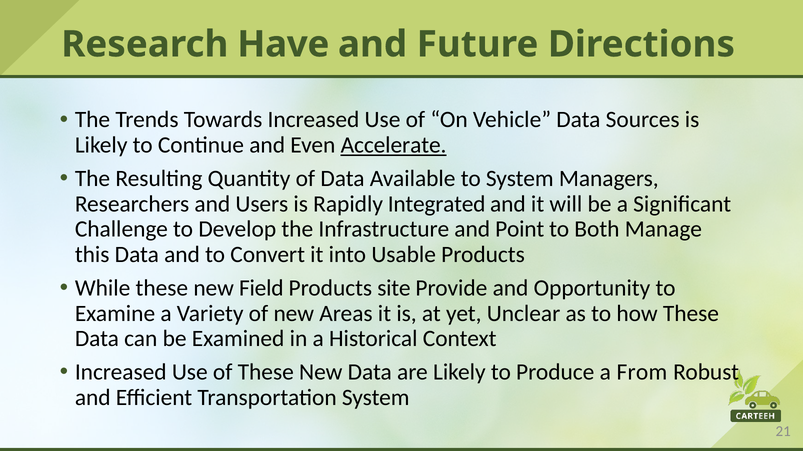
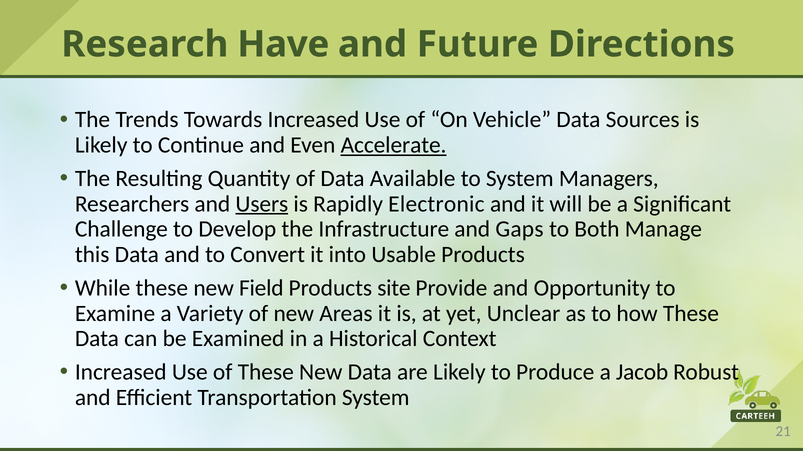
Users underline: none -> present (262, 204)
Integrated: Integrated -> Electronic (436, 204)
Point: Point -> Gaps (519, 229)
From: From -> Jacob (642, 373)
